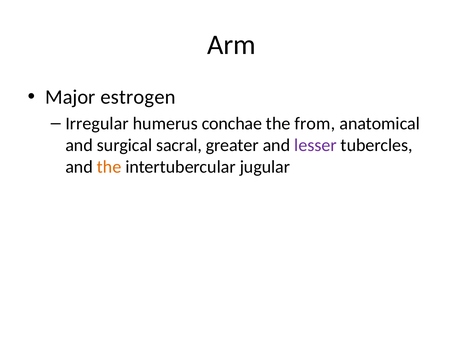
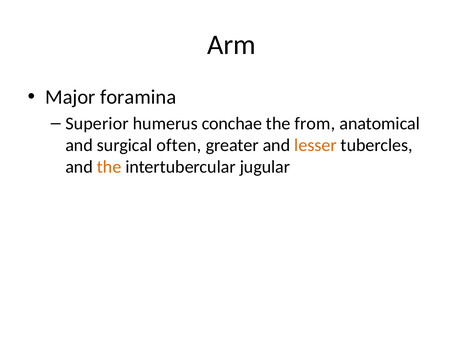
estrogen: estrogen -> foramina (138, 97)
Irregular: Irregular -> Superior (97, 124)
sacral: sacral -> often (179, 145)
lesser colour: purple -> orange (315, 145)
